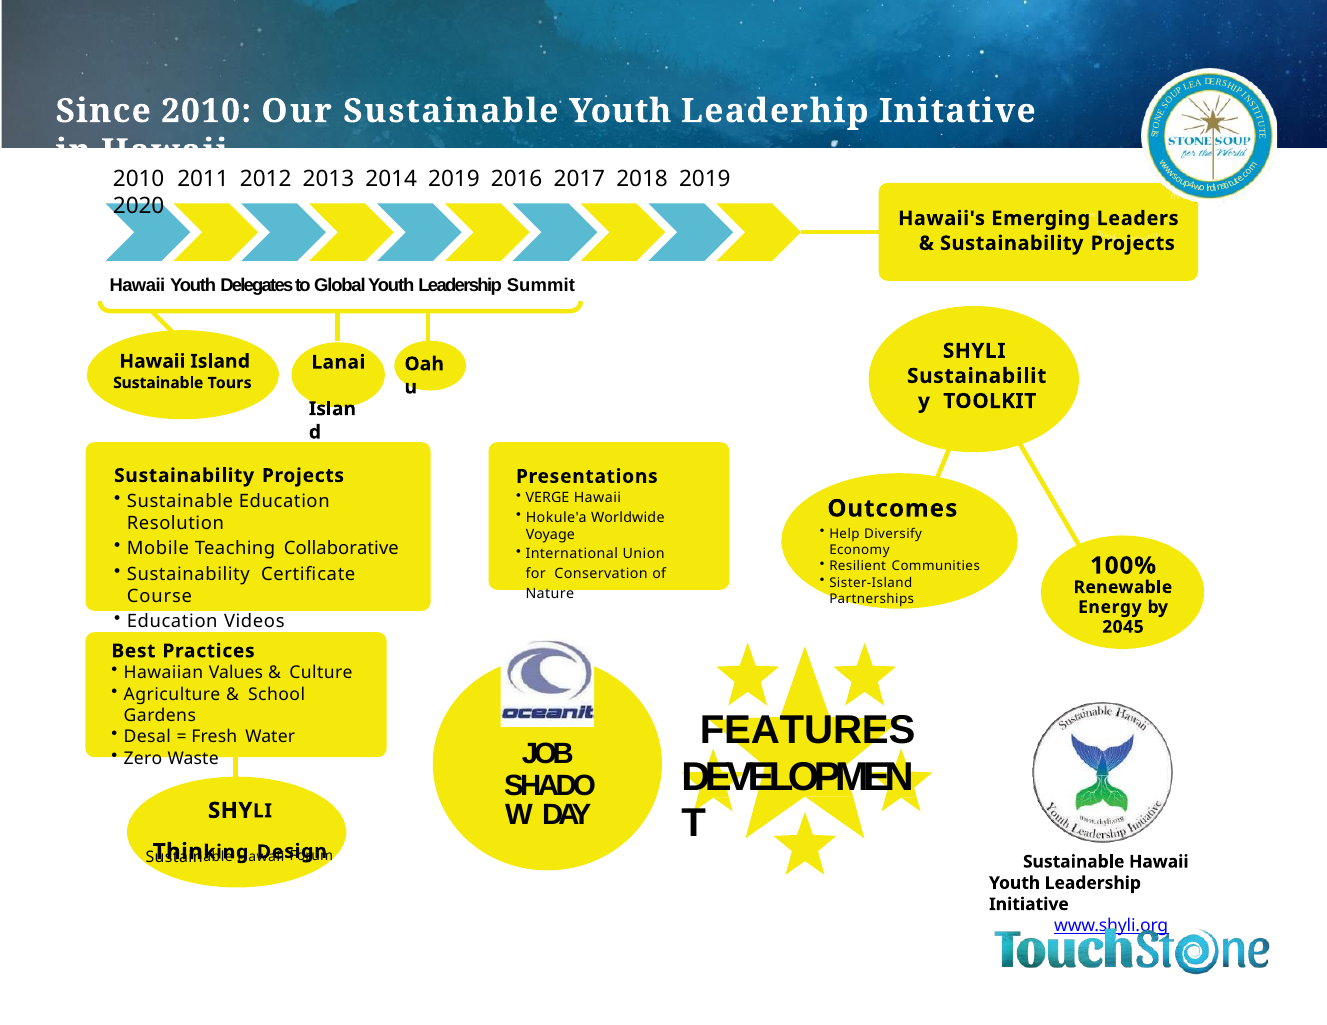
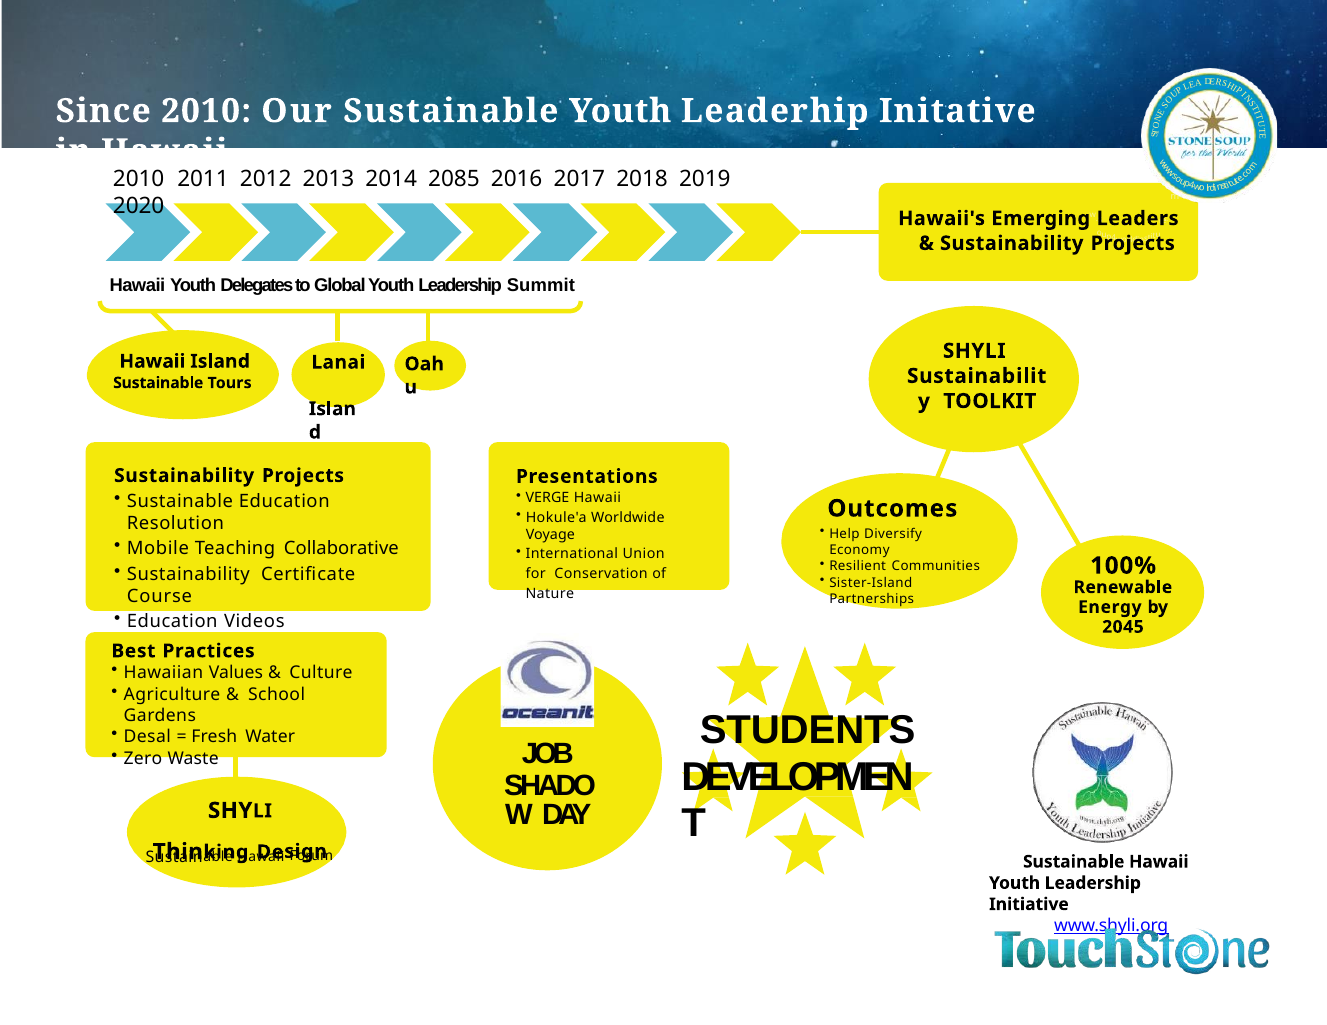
2014 2019: 2019 -> 2085 (454, 179)
FEATURES: FEATURES -> STUDENTS (808, 731)
